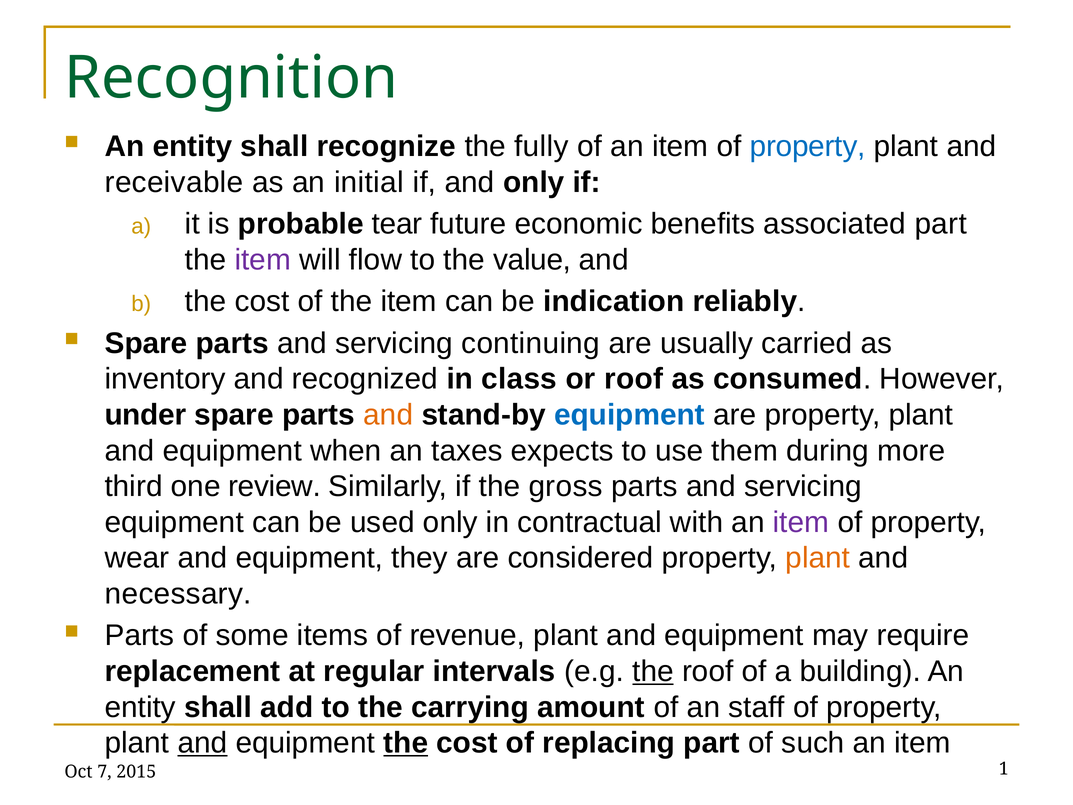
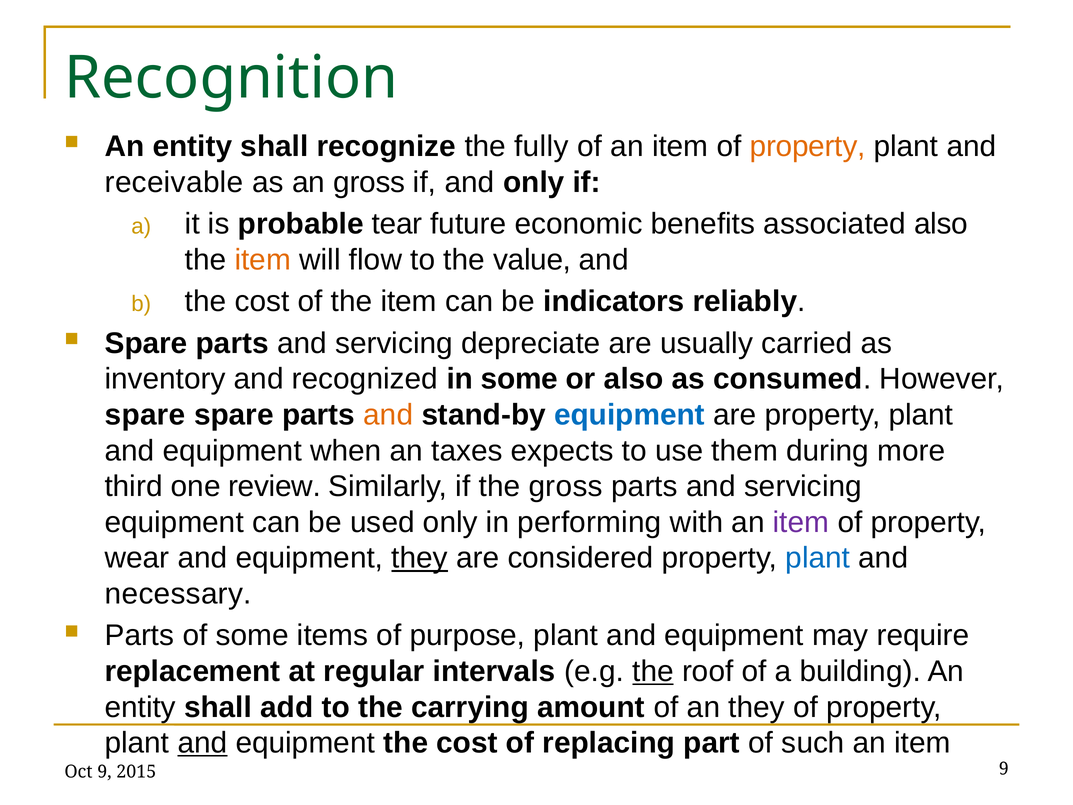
property colour: blue -> orange (808, 146)
an initial: initial -> gross (369, 182)
associated part: part -> also (941, 224)
item colour: purple -> orange (263, 260)
indication: indication -> indicators (614, 301)
continuing: continuing -> depreciate (531, 343)
in class: class -> some (519, 379)
or roof: roof -> also (634, 379)
under: under -> spare (145, 415)
contractual: contractual -> performing (589, 522)
they underline: none -> present (420, 558)
plant colour: orange -> blue (818, 558)
revenue: revenue -> purpose (467, 635)
an staff: staff -> they (757, 707)
the underline: present -> none (406, 743)
Oct 7: 7 -> 9 (104, 771)
2015 1: 1 -> 9 (1004, 769)
